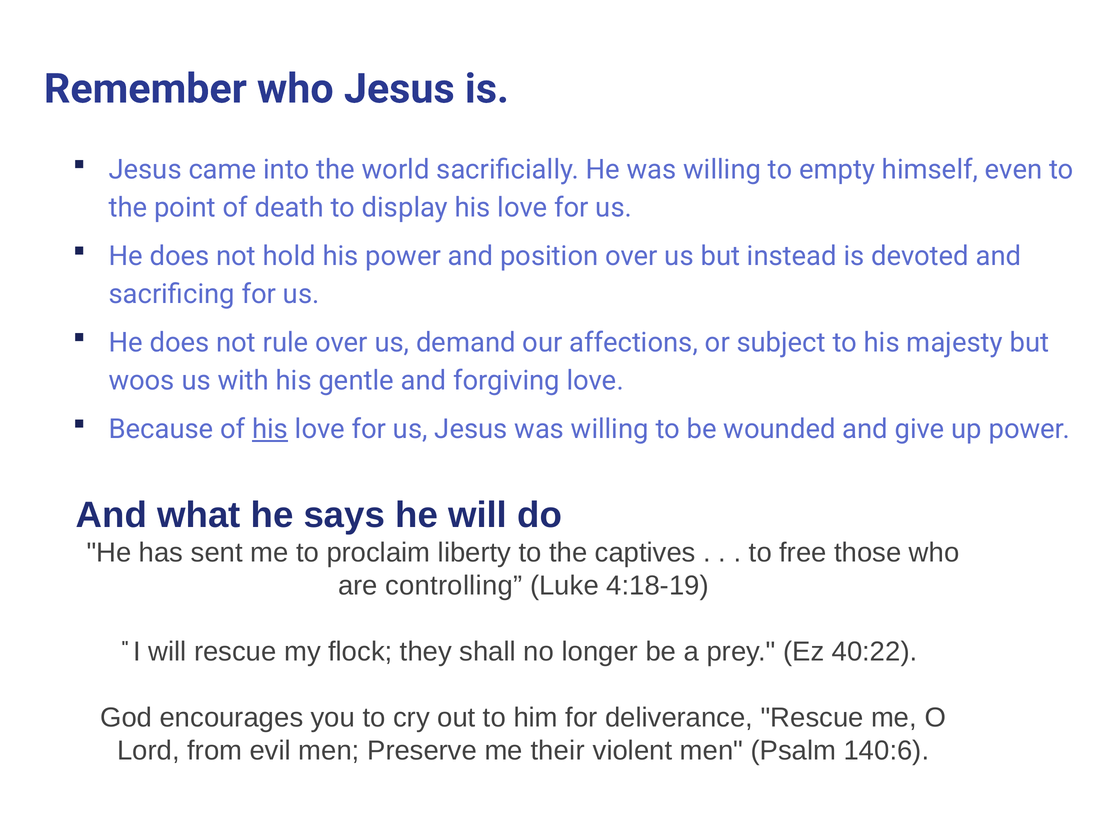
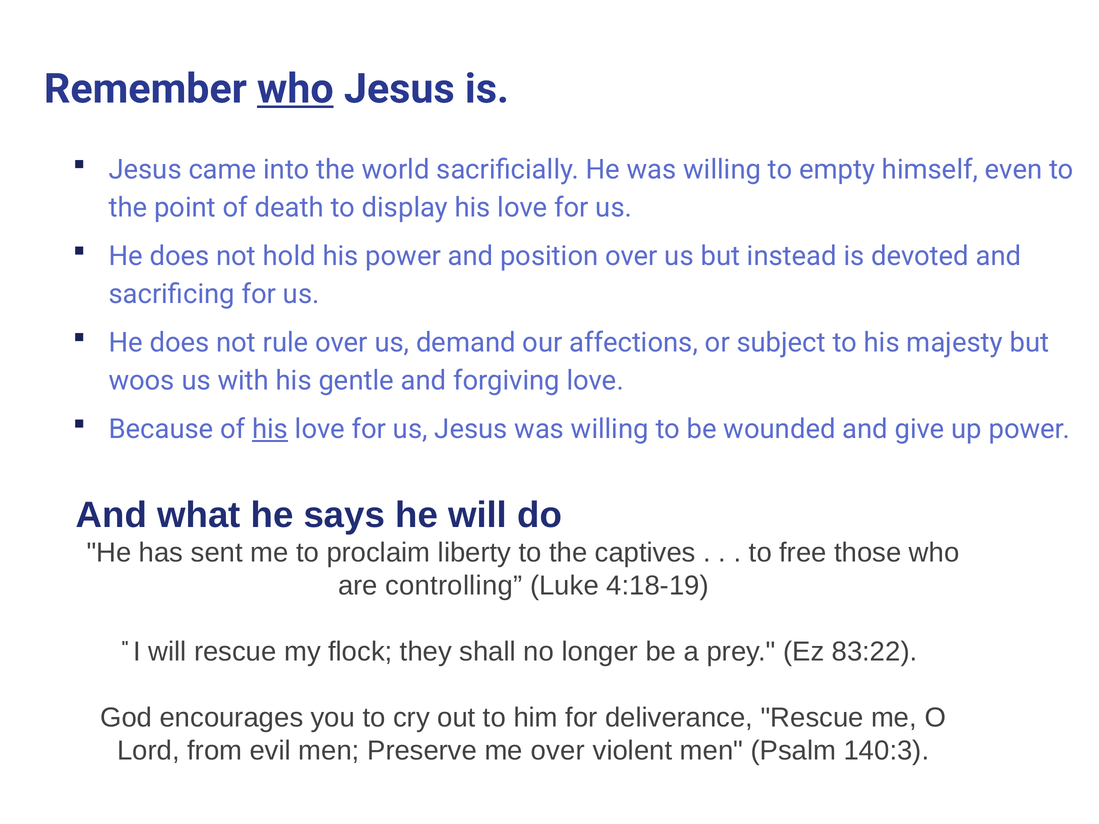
who underline: none -> present (295, 89)
40:22: 40:22 -> 83:22 (875, 652)
me their: their -> over (558, 751)
140:6: 140:6 -> 140:3 (886, 751)
